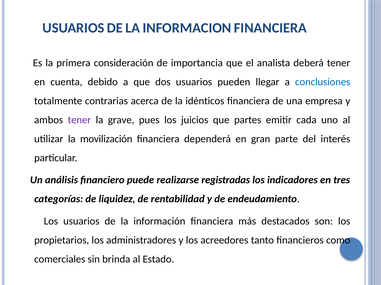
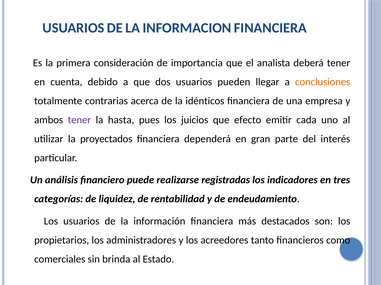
conclusiones colour: blue -> orange (323, 82)
grave: grave -> hasta (121, 120)
partes: partes -> efecto (248, 120)
movilización: movilización -> proyectados (106, 139)
